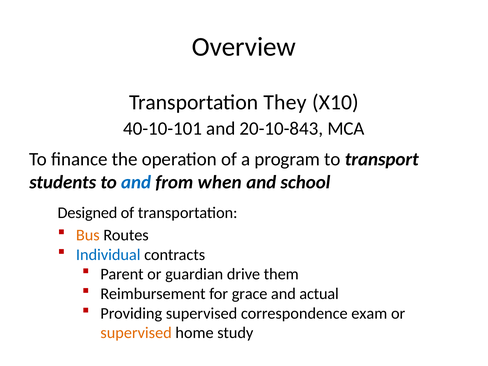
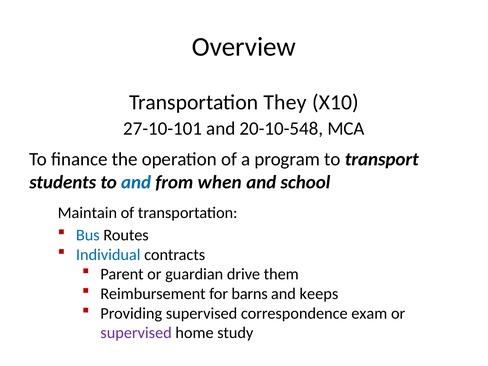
40-10-101: 40-10-101 -> 27-10-101 (163, 129)
20-10-843: 20-10-843 -> 20-10-548 (281, 129)
Designed: Designed -> Maintain (87, 213)
Bus colour: orange -> blue (88, 235)
grace: grace -> barns (250, 294)
actual: actual -> keeps (319, 294)
supervised colour: orange -> purple (136, 333)
